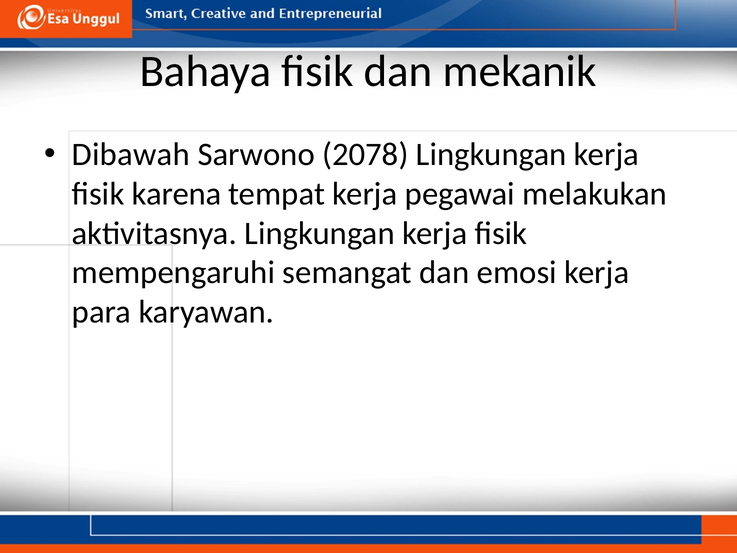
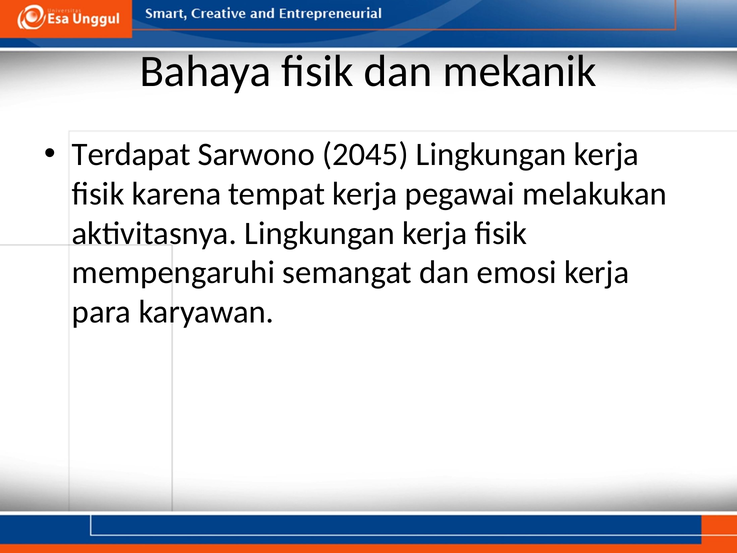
Dibawah: Dibawah -> Terdapat (131, 155)
2078: 2078 -> 2045 (365, 155)
